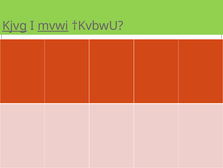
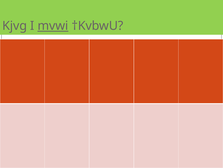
Kjvg underline: present -> none (15, 26)
